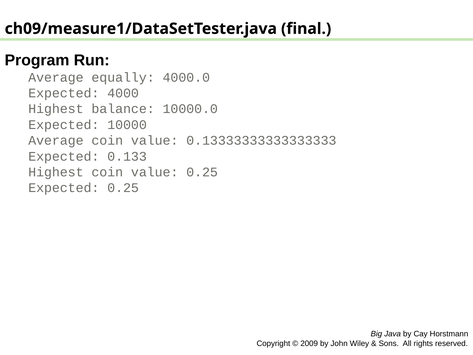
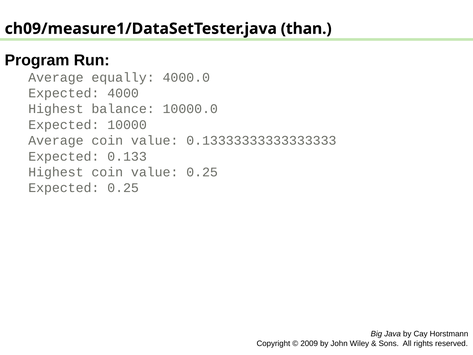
final: final -> than (306, 29)
